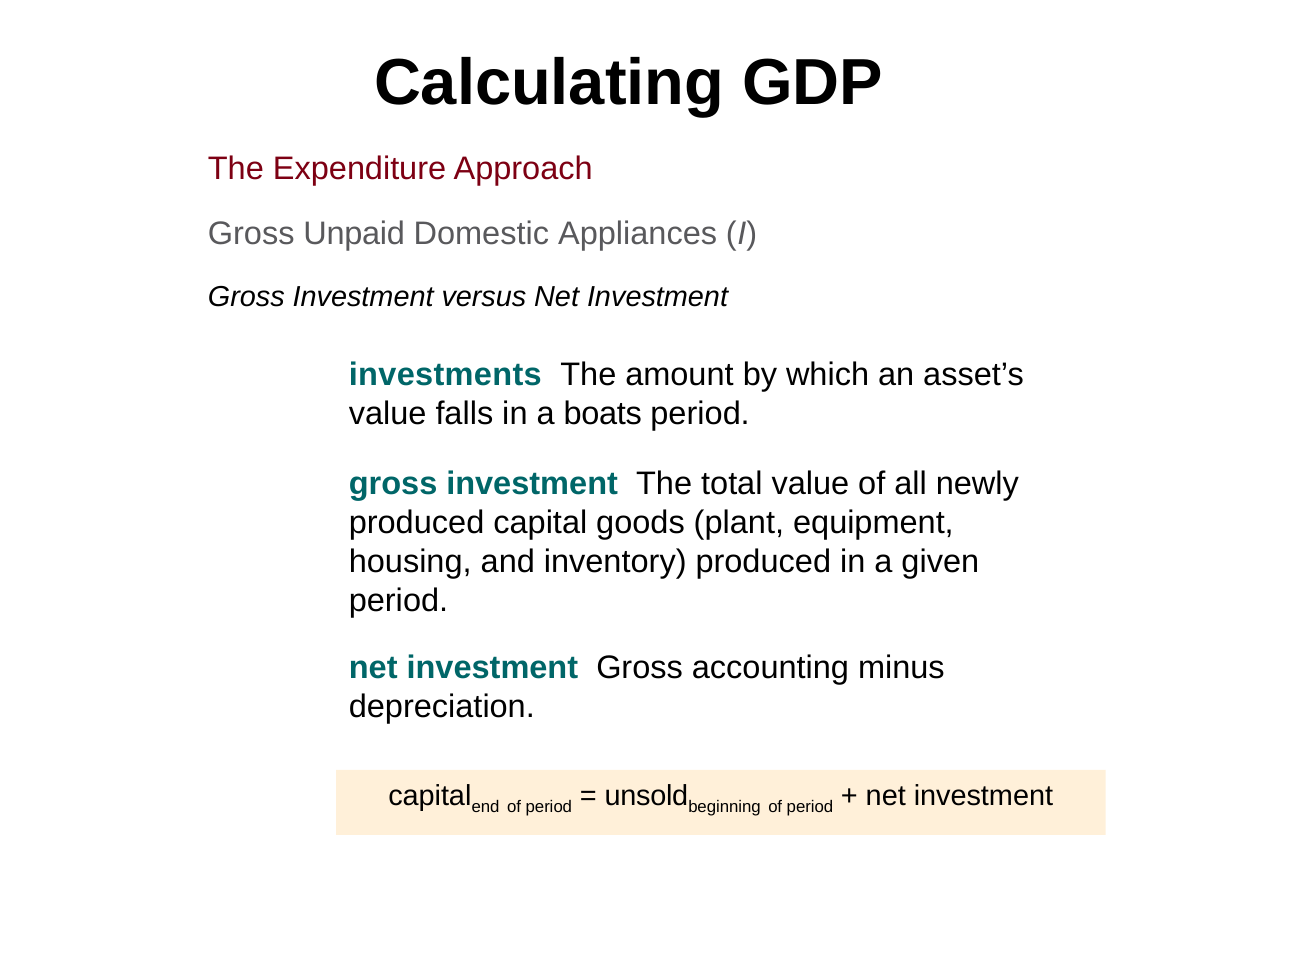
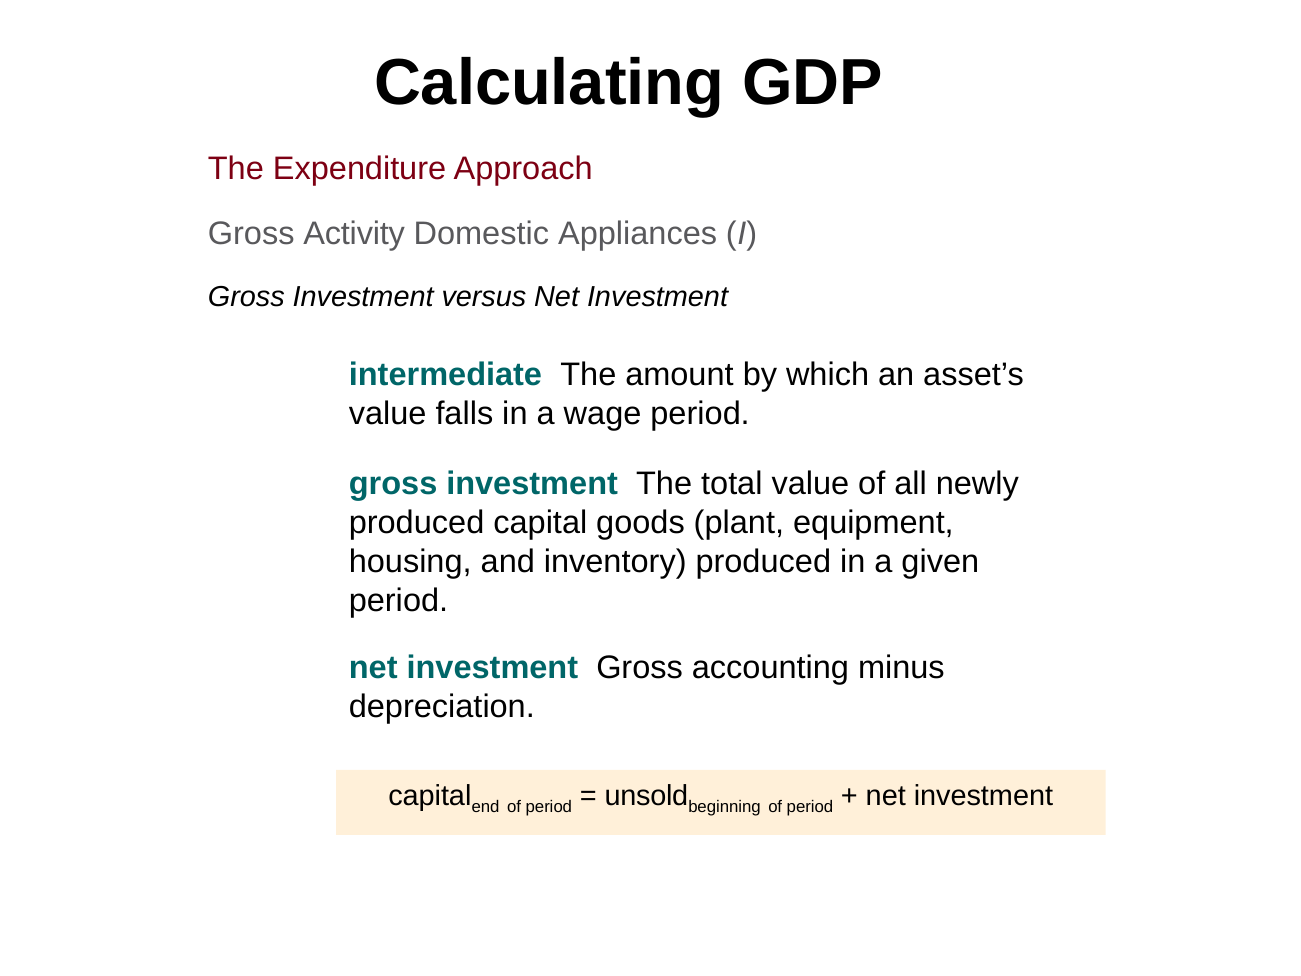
Unpaid: Unpaid -> Activity (354, 234)
investments: investments -> intermediate (445, 375)
boats: boats -> wage (603, 414)
